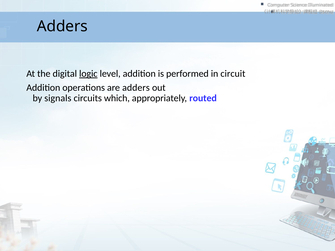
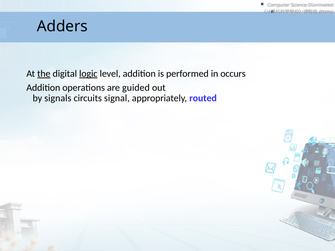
the underline: none -> present (44, 74)
circuit: circuit -> occurs (233, 74)
are adders: adders -> guided (136, 88)
which: which -> signal (117, 98)
